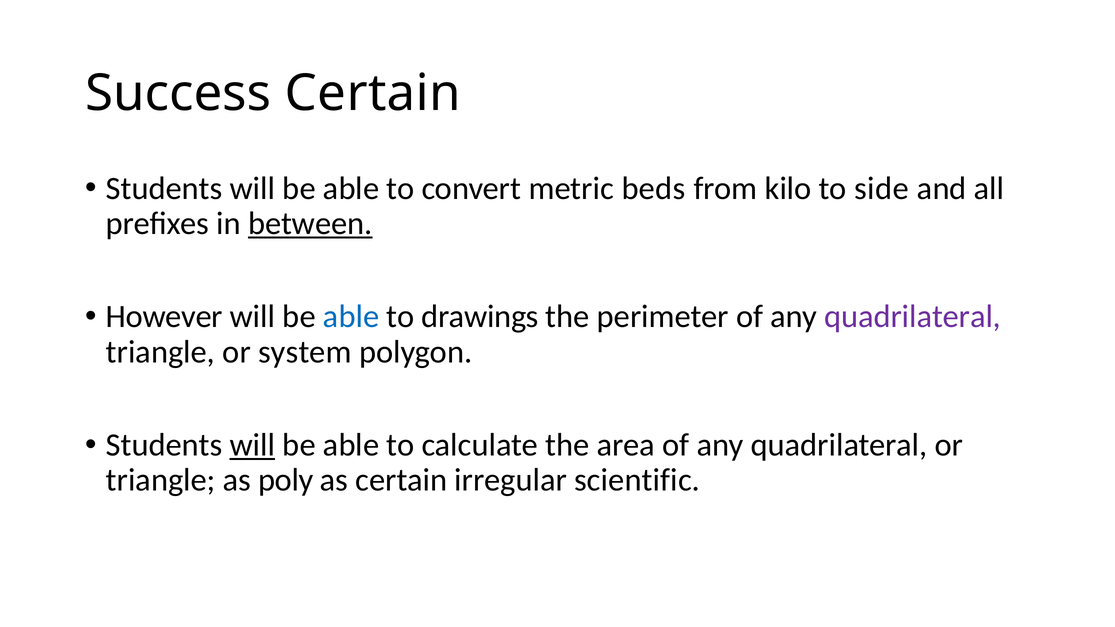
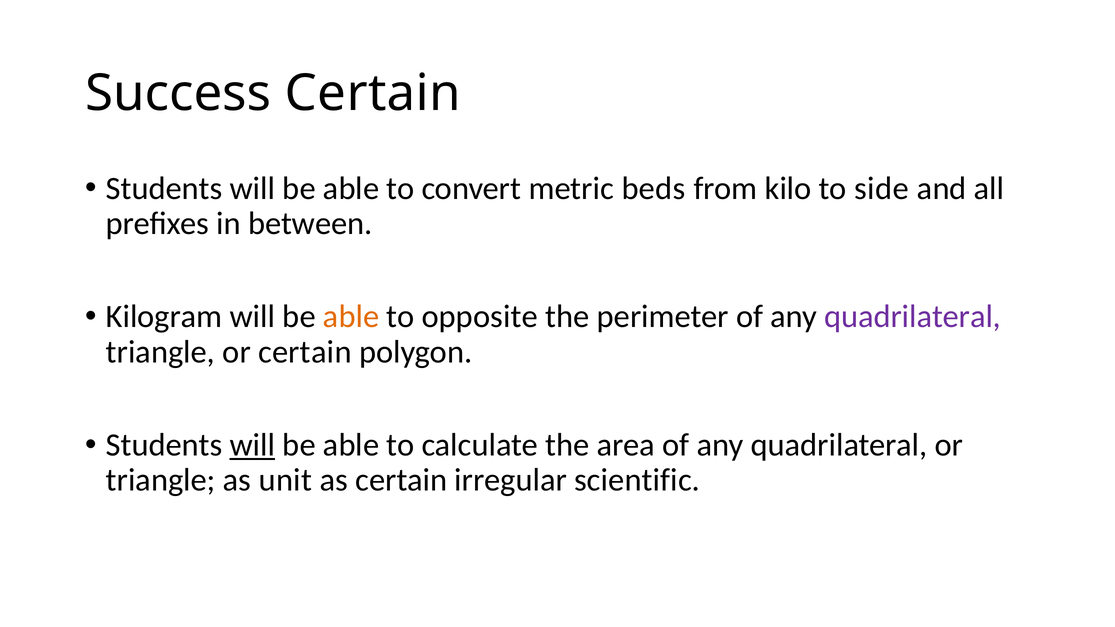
between underline: present -> none (310, 224)
However: However -> Kilogram (164, 317)
able colour: blue -> orange (351, 317)
drawings: drawings -> opposite (480, 317)
or system: system -> certain (305, 352)
poly: poly -> unit (285, 480)
